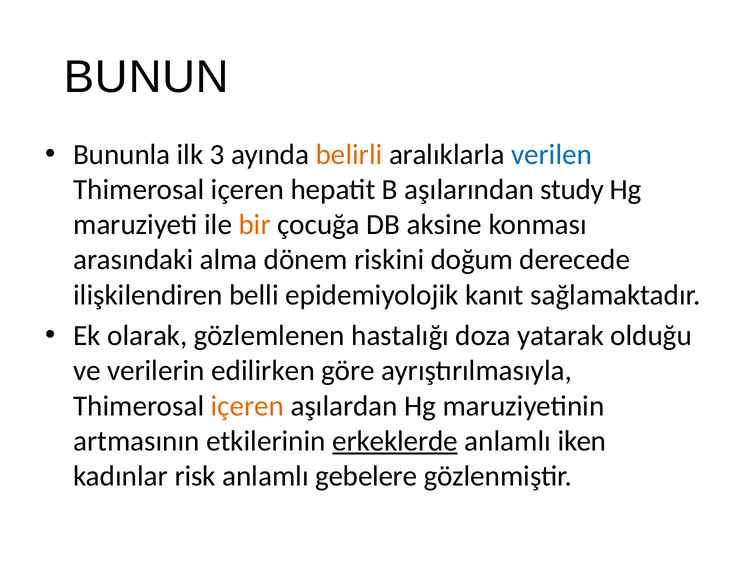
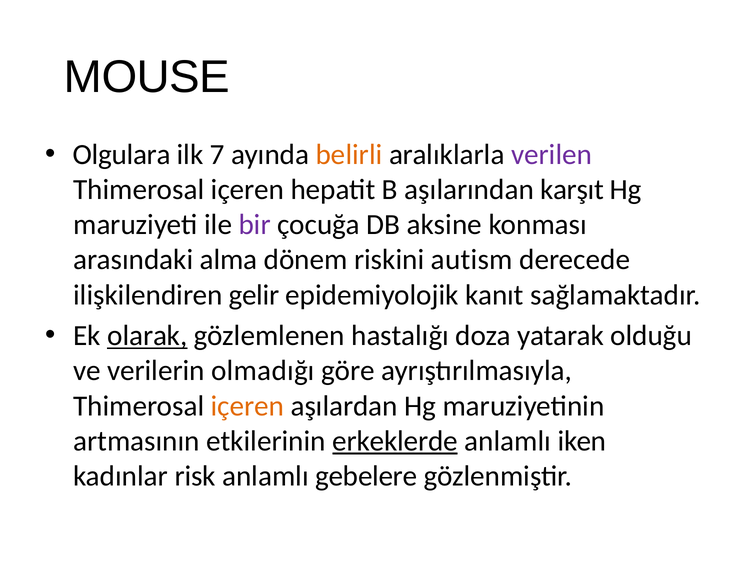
BUNUN: BUNUN -> MOUSE (147, 77)
Bununla: Bununla -> Olgulara (122, 155)
3: 3 -> 7 (217, 155)
verilen colour: blue -> purple (552, 155)
study: study -> karşıt (572, 190)
bir colour: orange -> purple (255, 225)
doğum: doğum -> autism (472, 260)
belli: belli -> gelir (254, 295)
olarak underline: none -> present (147, 336)
edilirken: edilirken -> olmadığı (263, 371)
